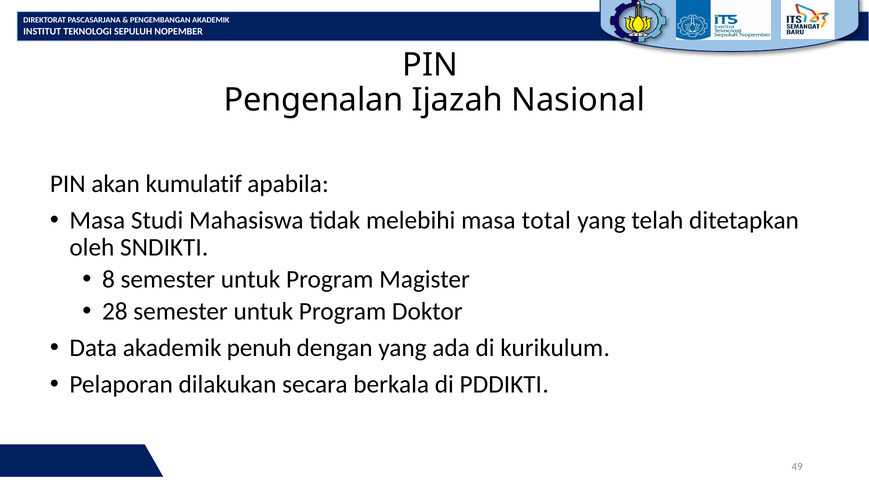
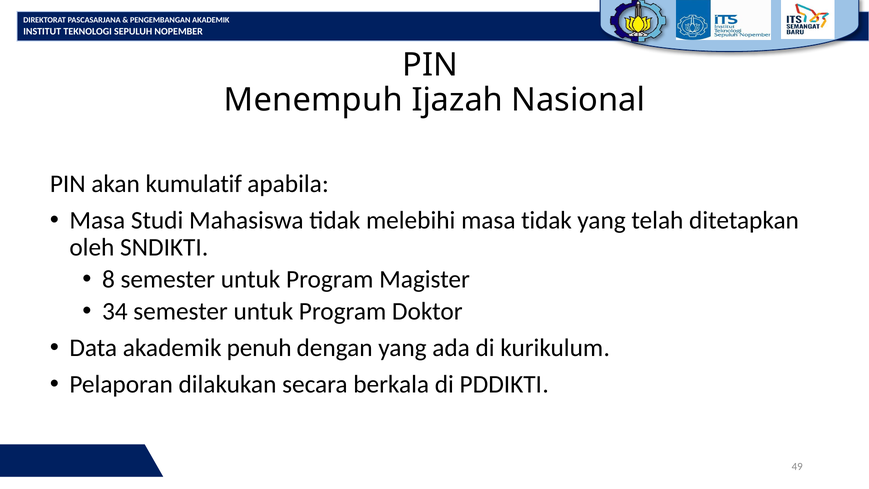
Pengenalan: Pengenalan -> Menempuh (313, 100)
masa total: total -> tidak (546, 220)
28: 28 -> 34 (115, 311)
